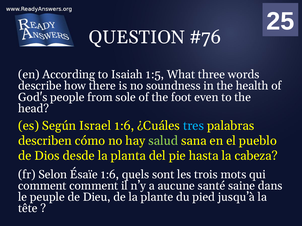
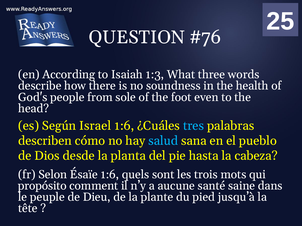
1:5: 1:5 -> 1:3 (155, 75)
salud colour: light green -> light blue (163, 141)
comment: comment -> propósito (42, 186)
